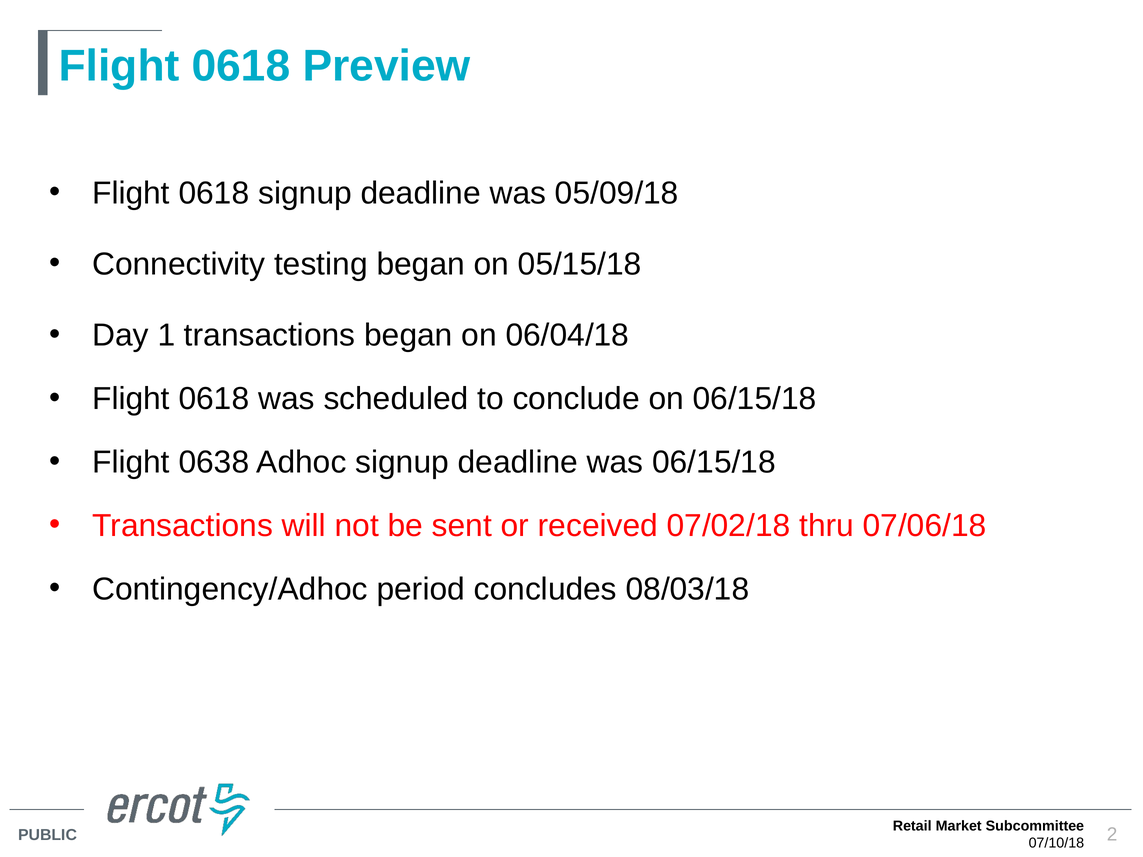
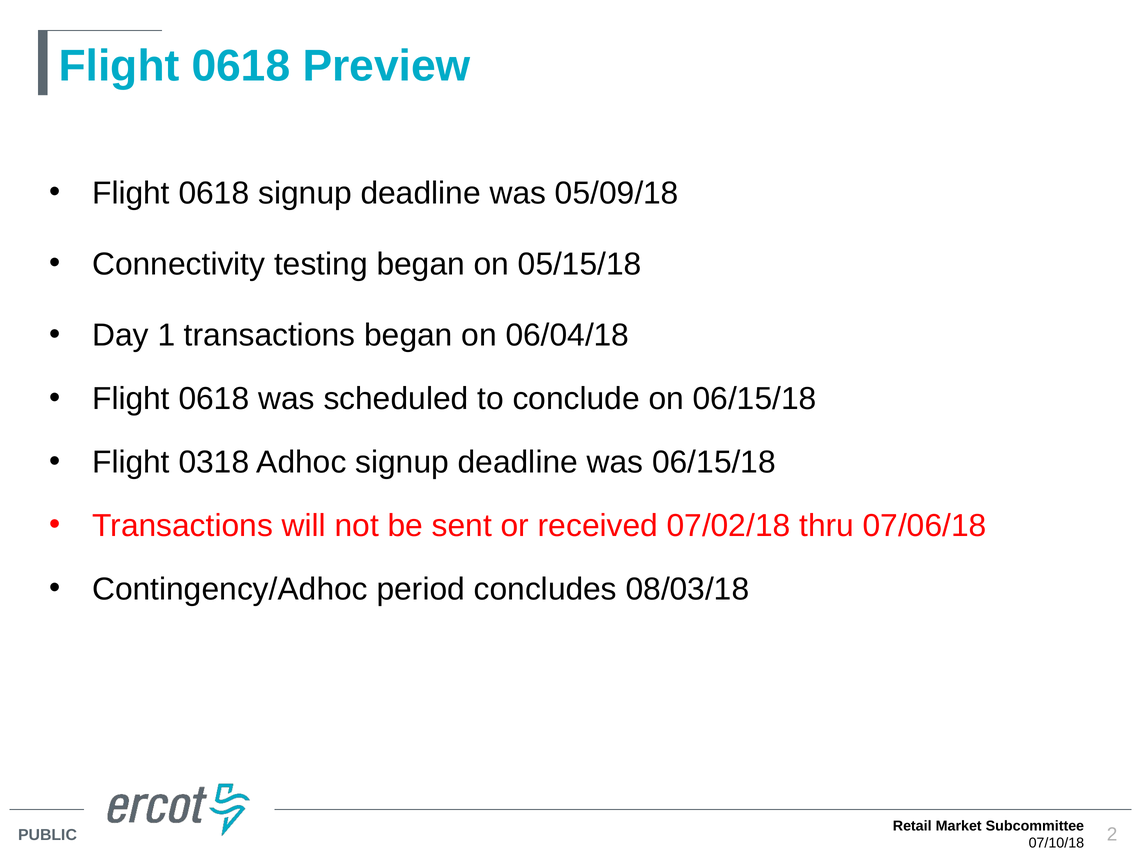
0638: 0638 -> 0318 (214, 462)
